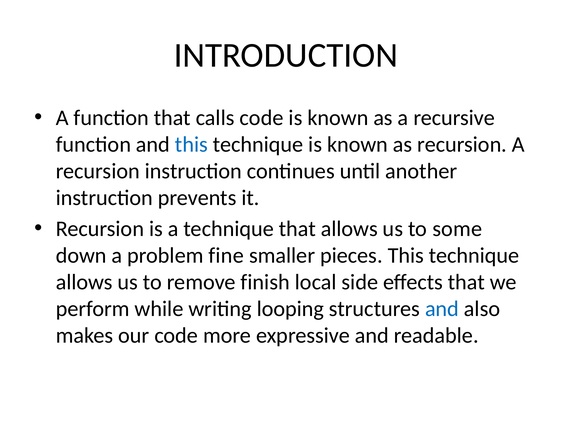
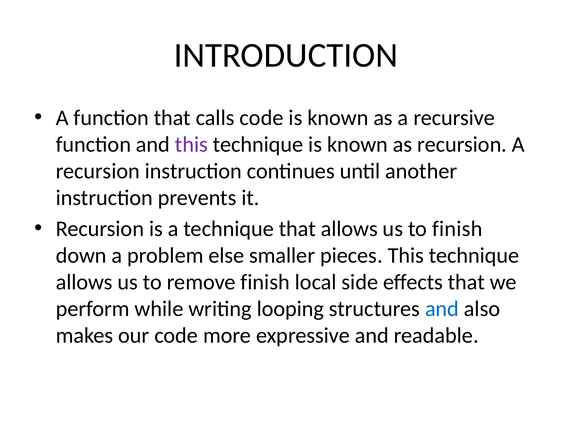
this colour: blue -> purple (191, 144)
to some: some -> finish (457, 229)
fine: fine -> else (226, 255)
